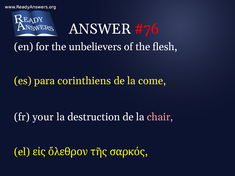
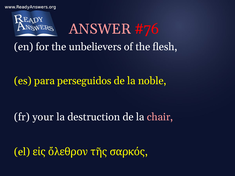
ANSWER colour: white -> pink (100, 29)
corinthiens: corinthiens -> perseguidos (84, 81)
come: come -> noble (152, 81)
